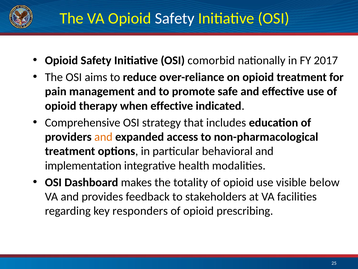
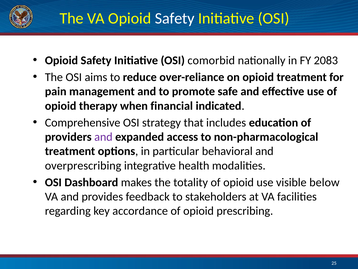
2017: 2017 -> 2083 (326, 60)
when effective: effective -> financial (172, 106)
and colour: orange -> purple (103, 137)
implementation: implementation -> overprescribing (83, 165)
responders: responders -> accordance (140, 211)
